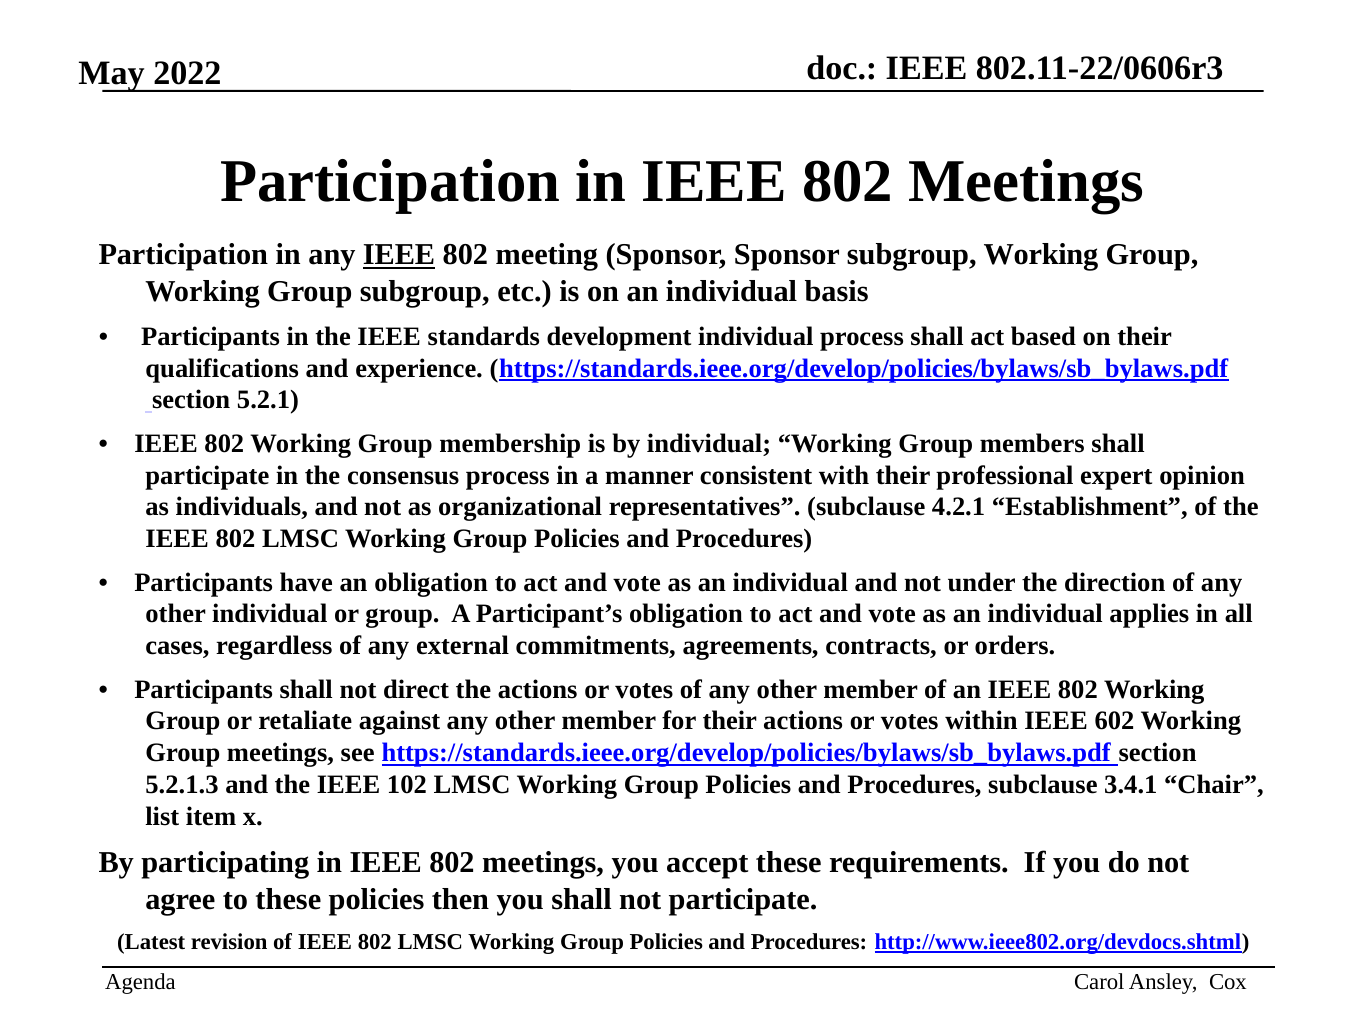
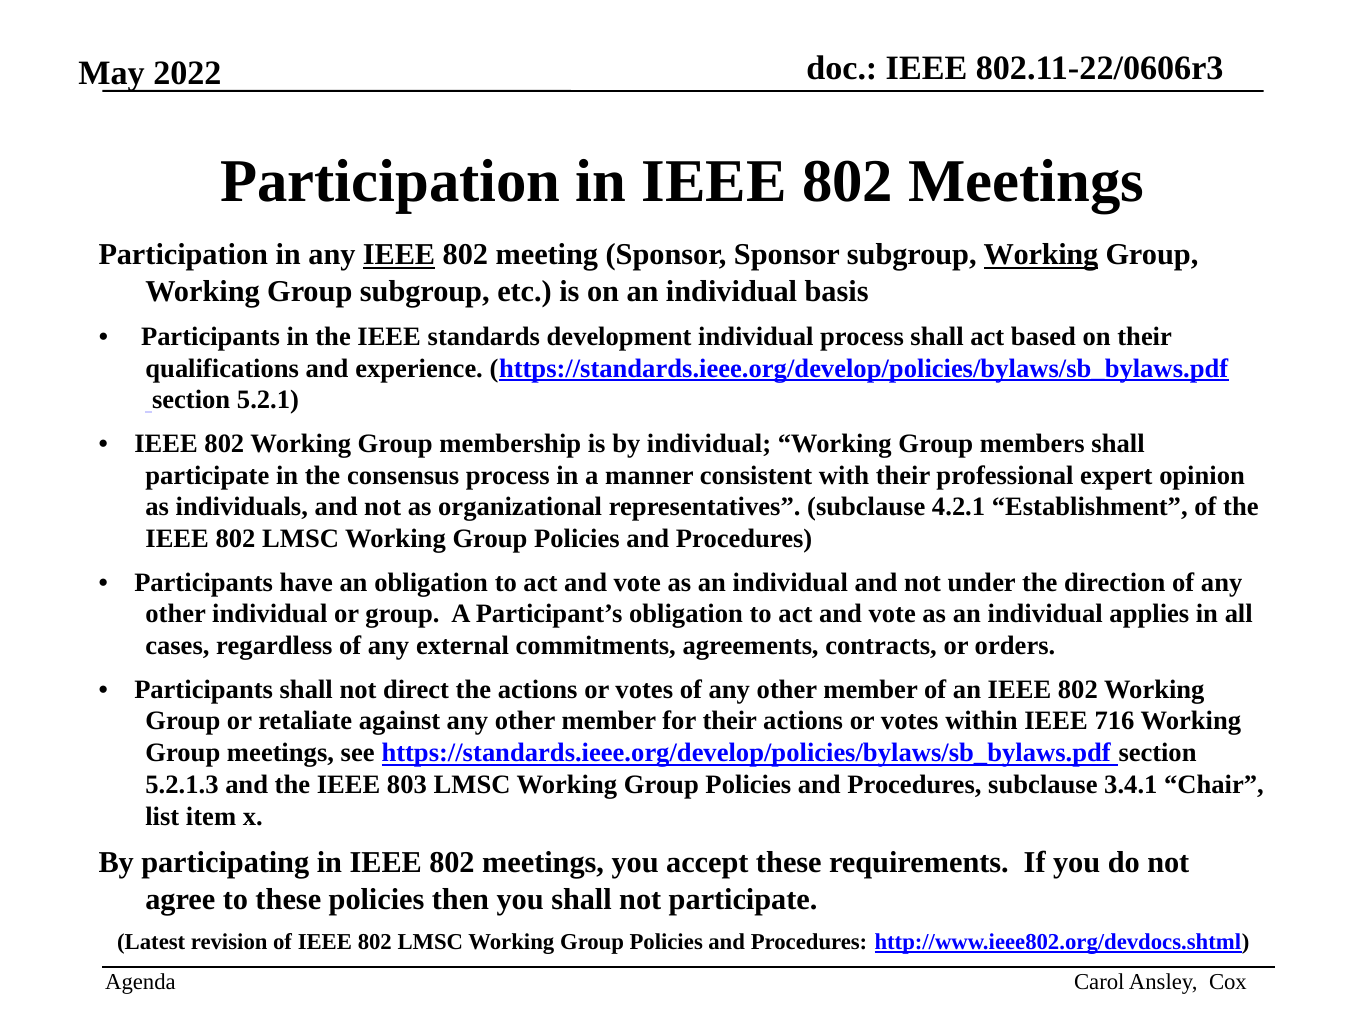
Working underline: none -> present (1041, 255)
602: 602 -> 716 (1115, 722)
102: 102 -> 803 (407, 785)
